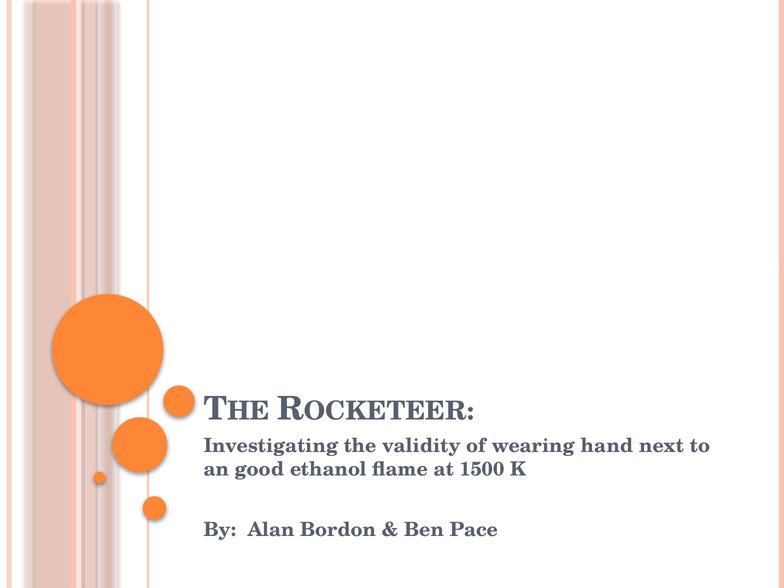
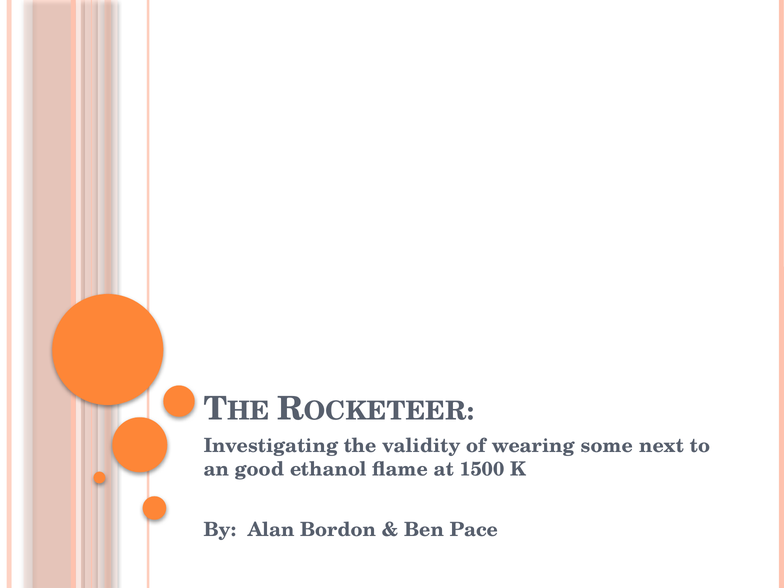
hand: hand -> some (607, 446)
